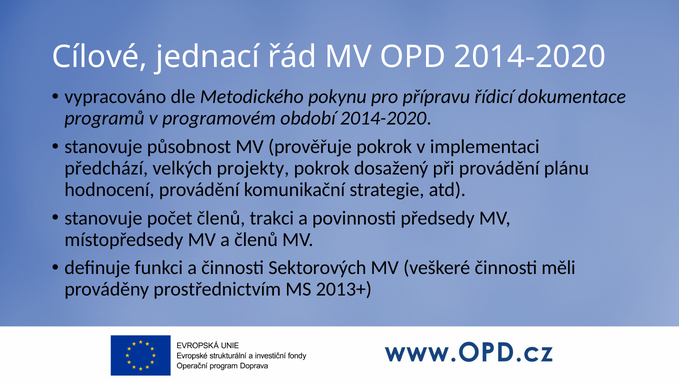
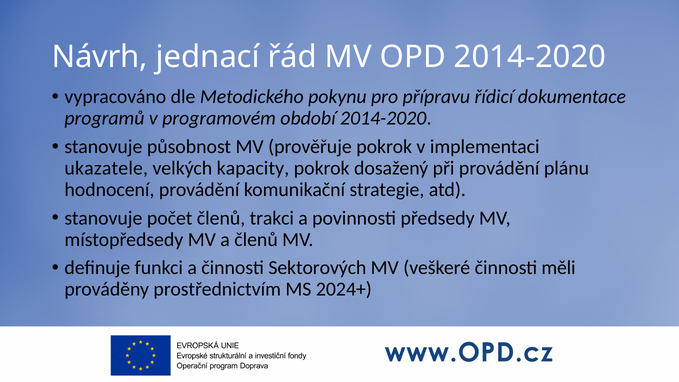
Cílové: Cílové -> Návrh (100, 57)
předchází: předchází -> ukazatele (106, 168)
projekty: projekty -> kapacity (253, 168)
2013+: 2013+ -> 2024+ (344, 289)
